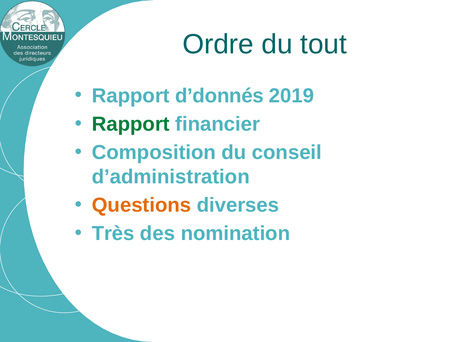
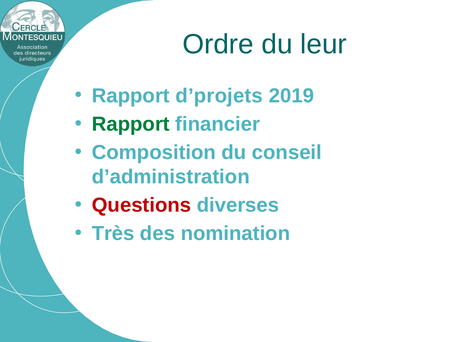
tout: tout -> leur (324, 44)
d’donnés: d’donnés -> d’projets (219, 96)
Questions colour: orange -> red (142, 206)
